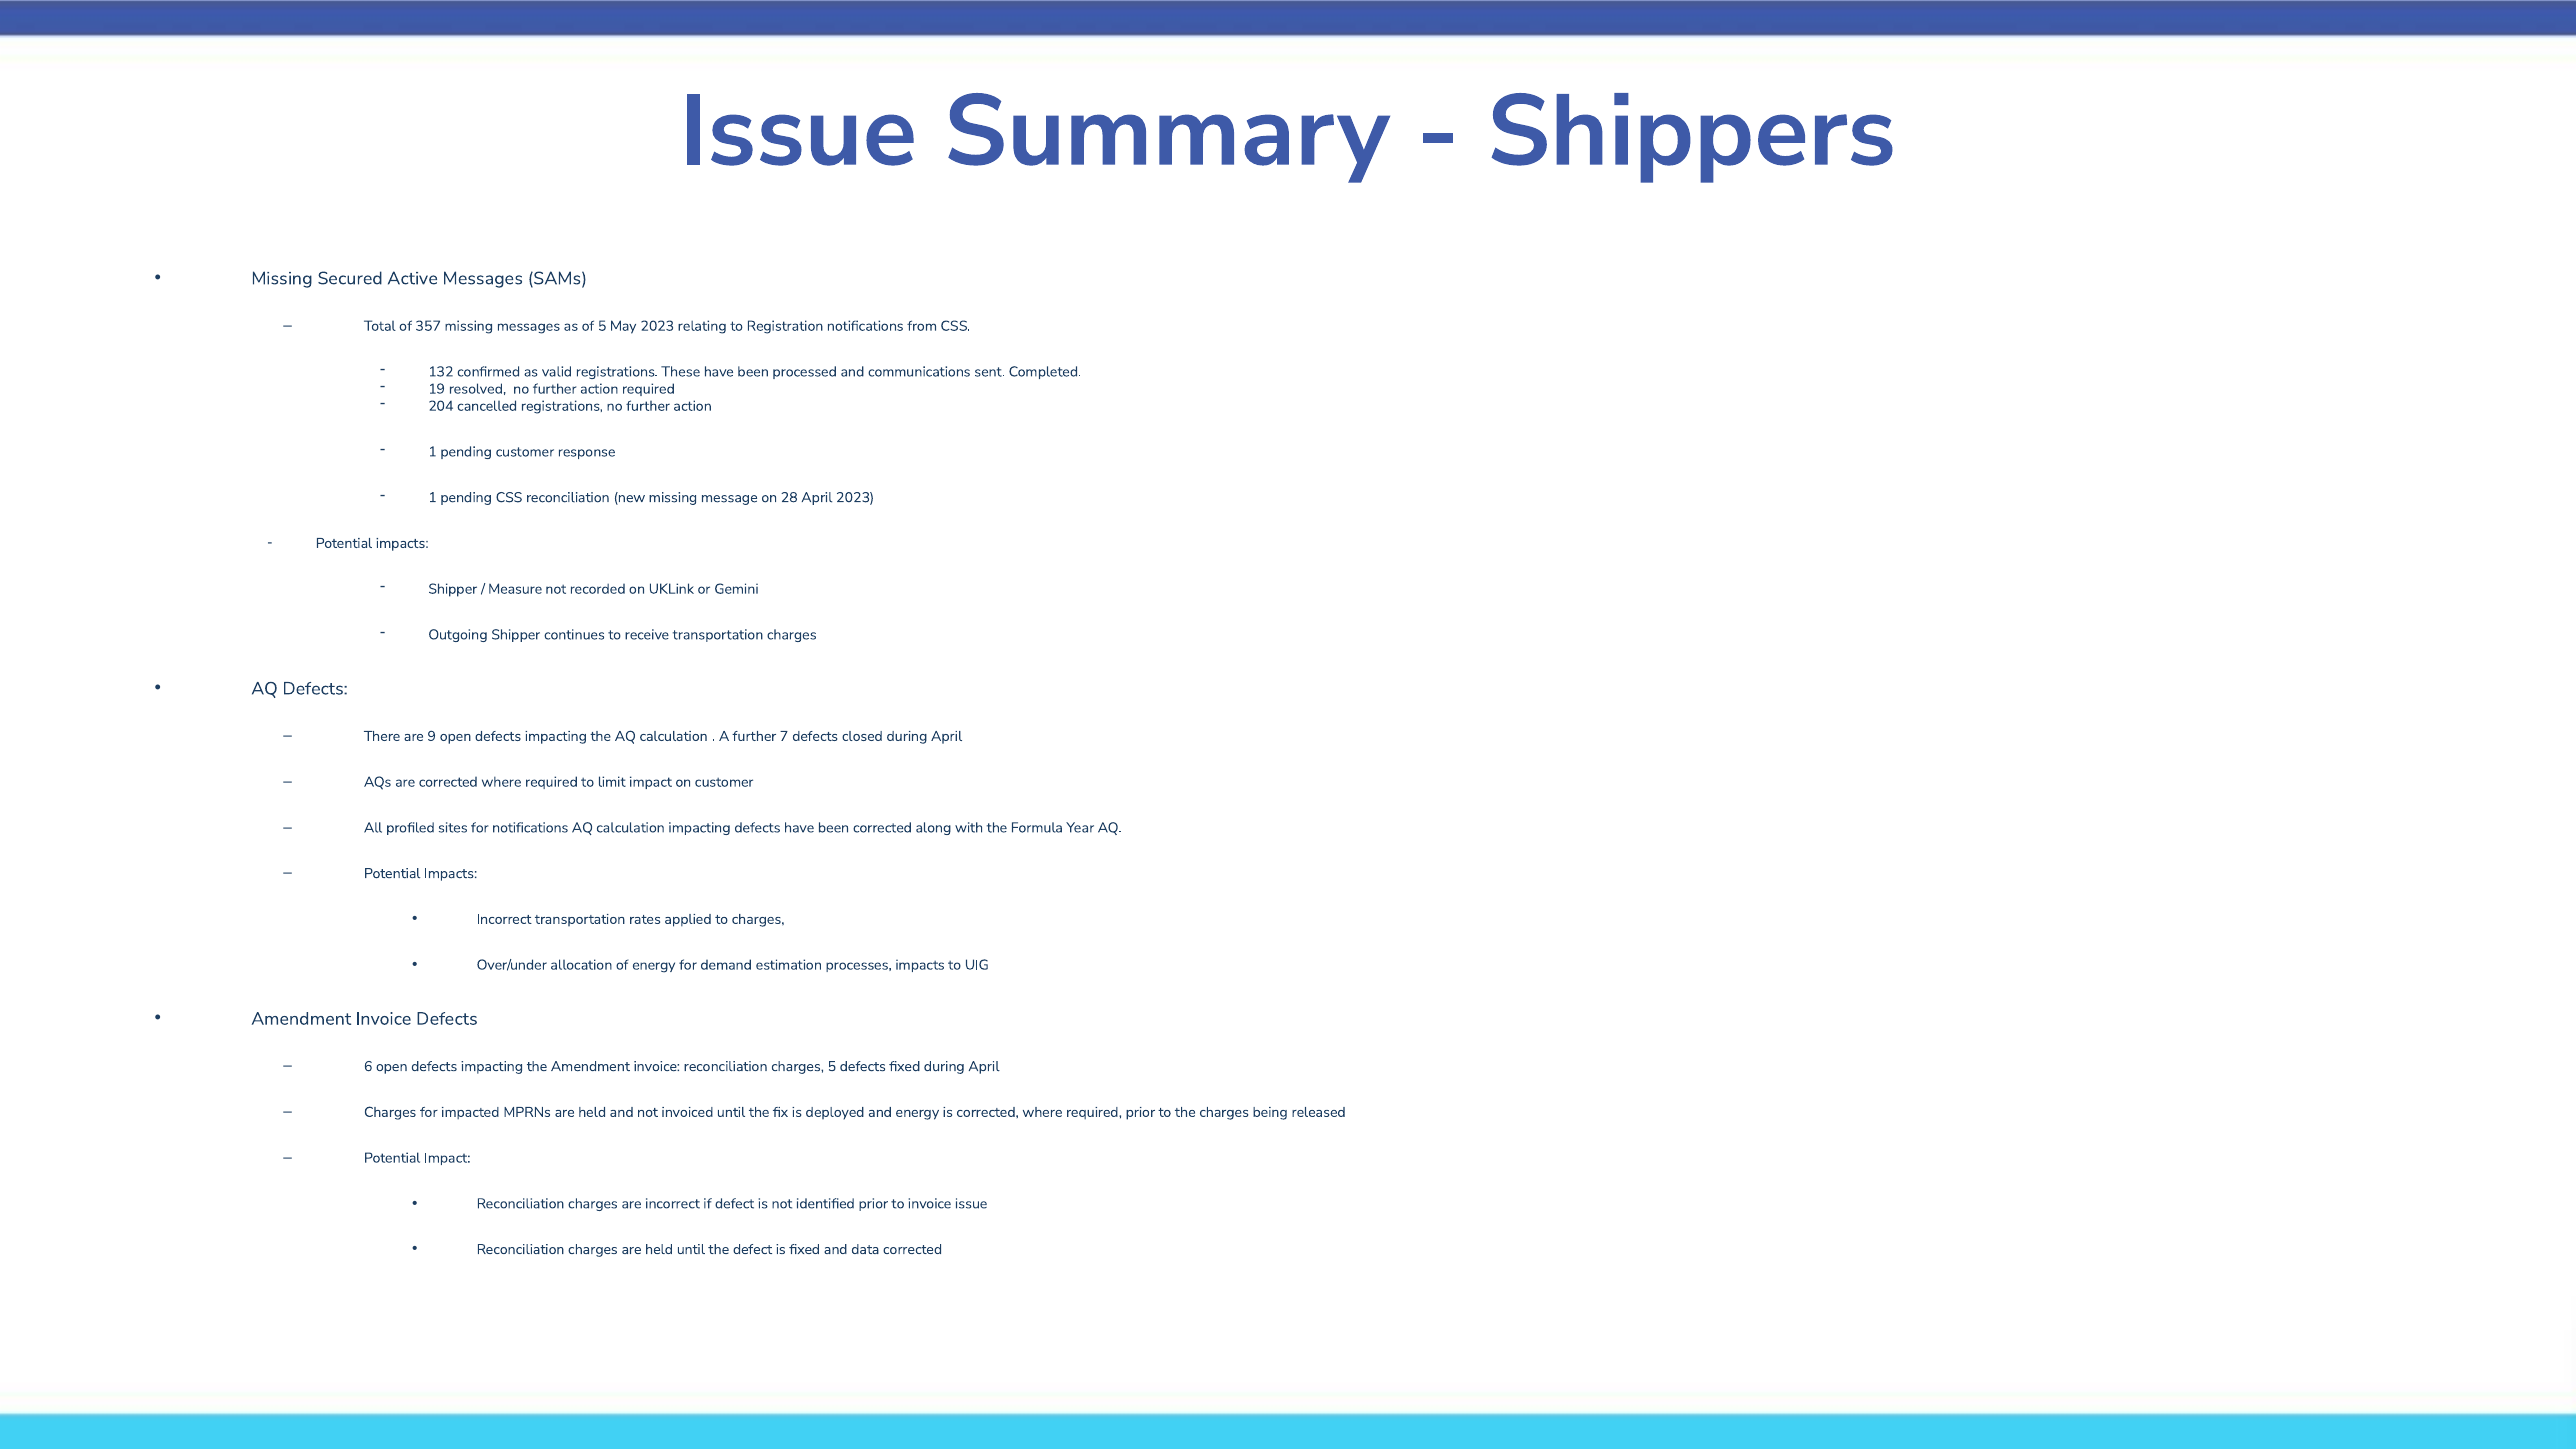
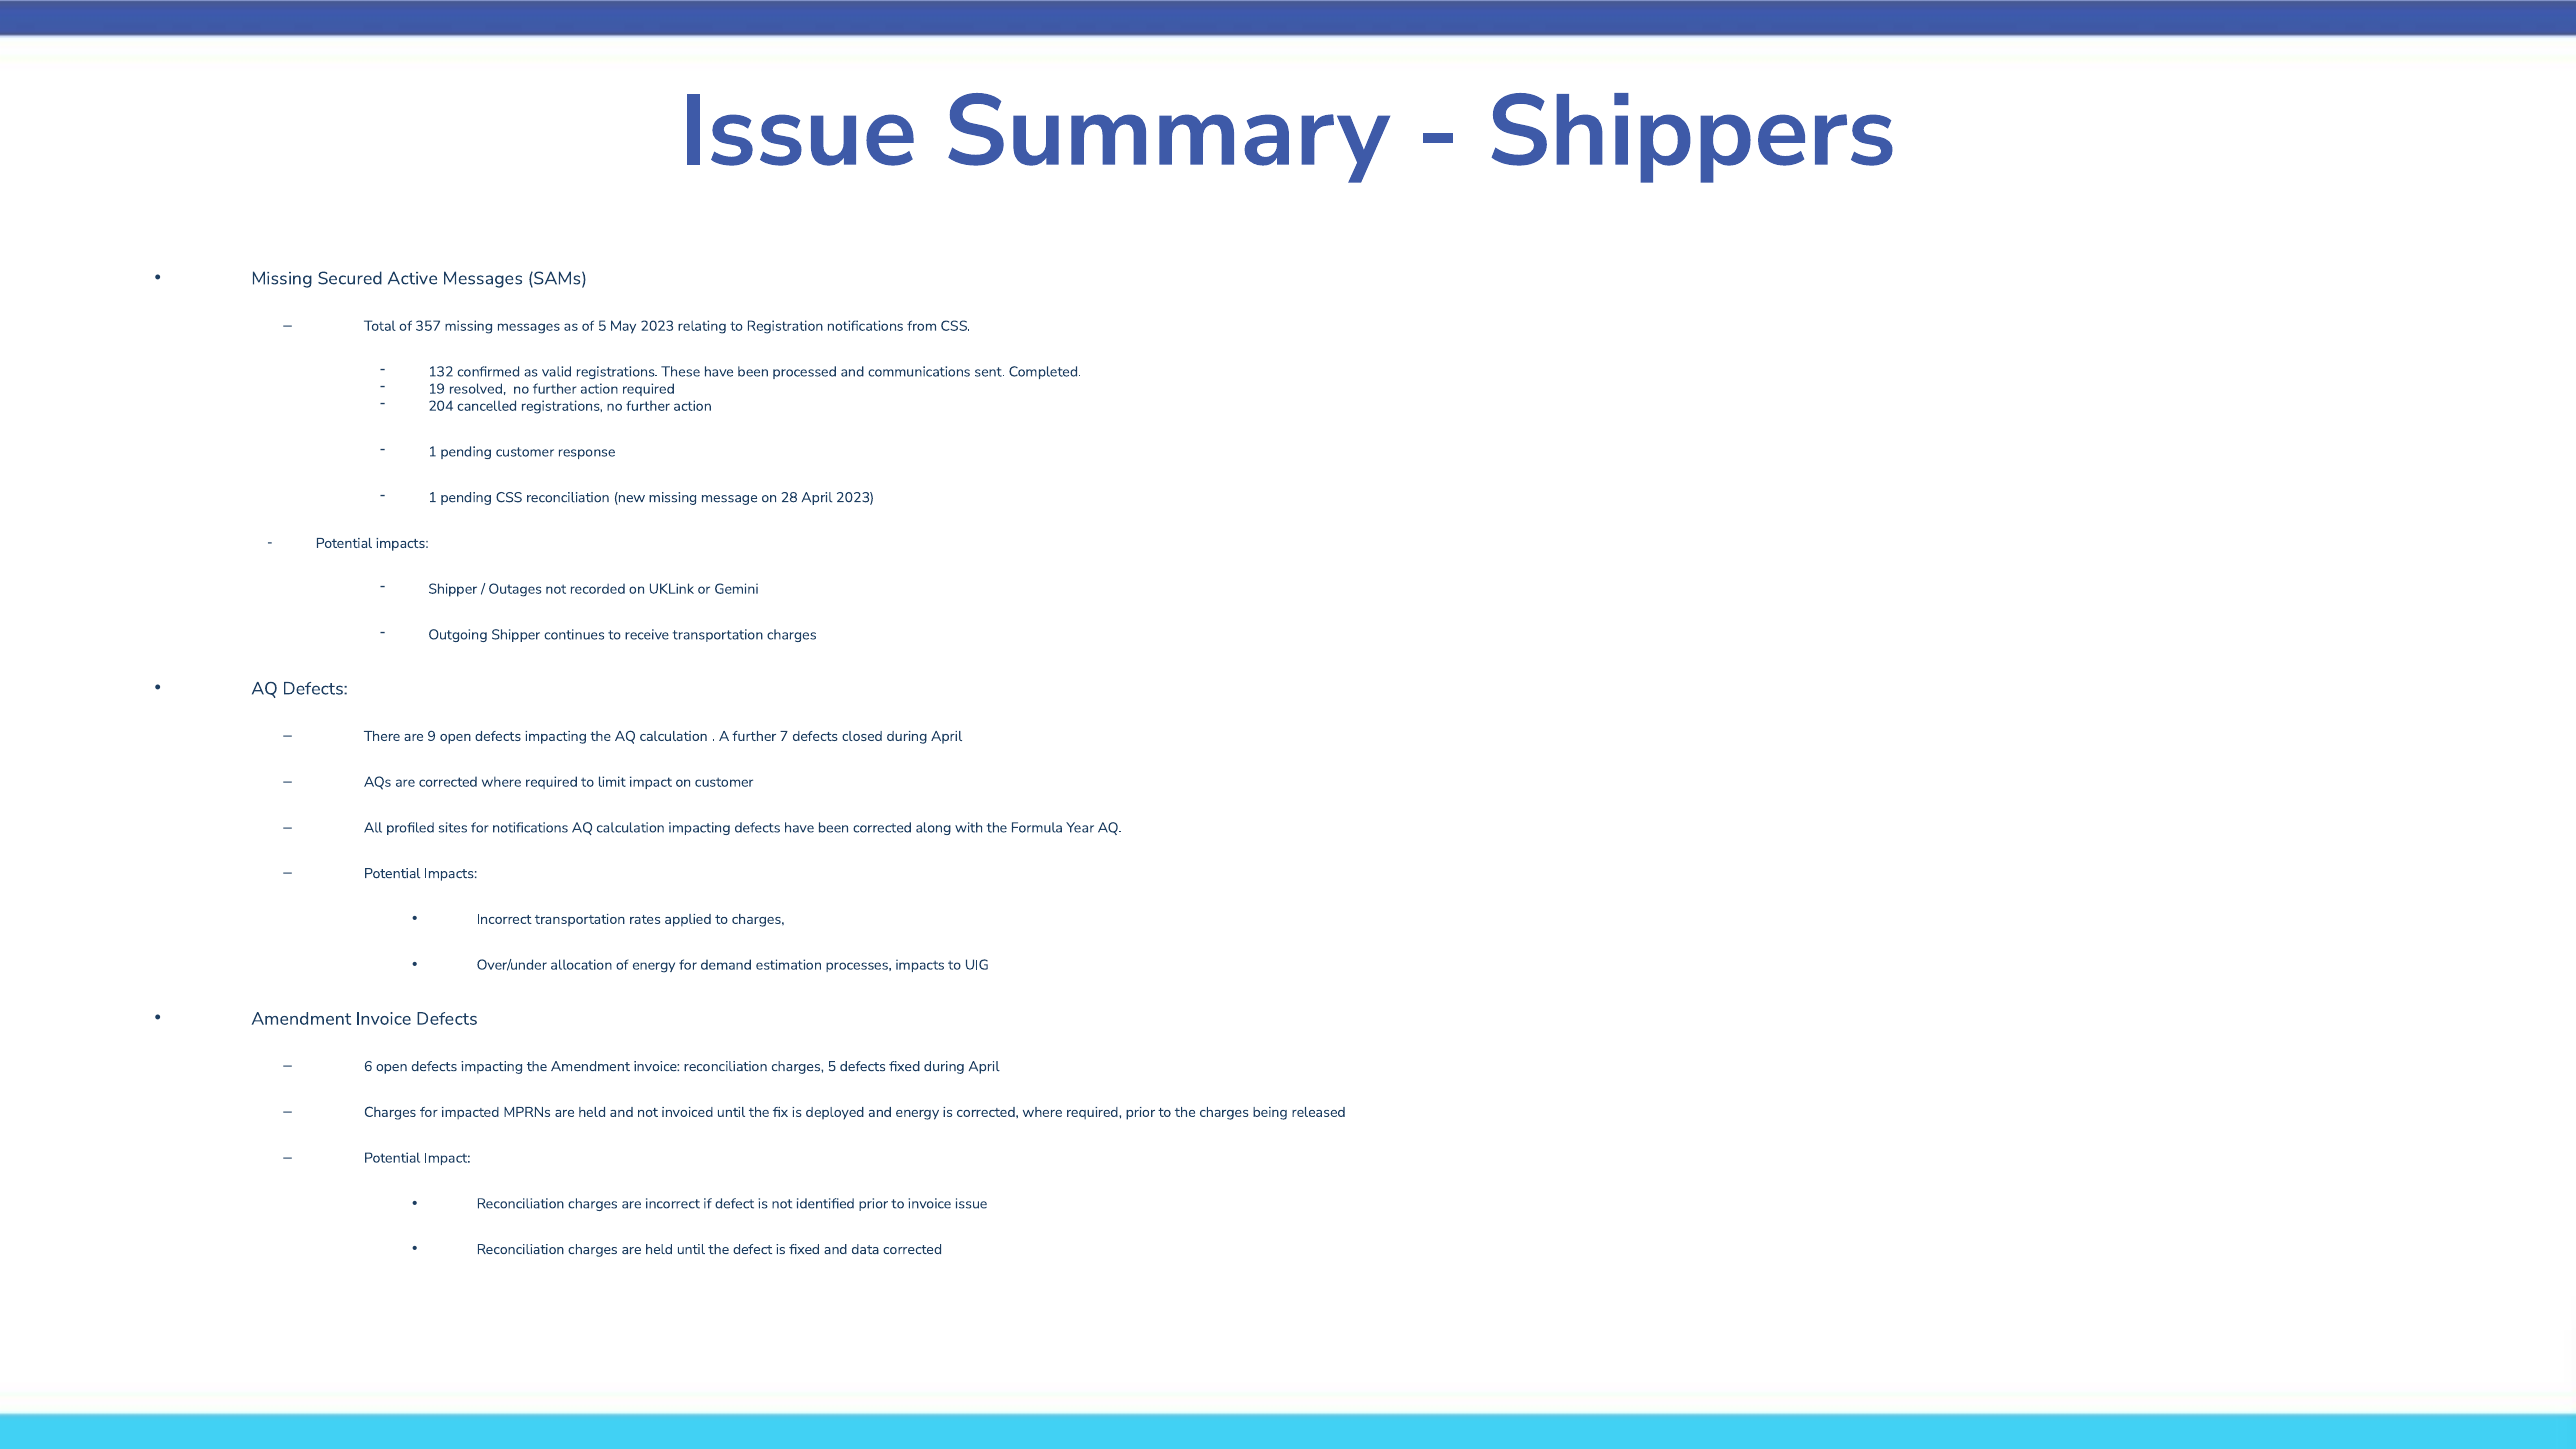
Measure: Measure -> Outages (515, 589)
